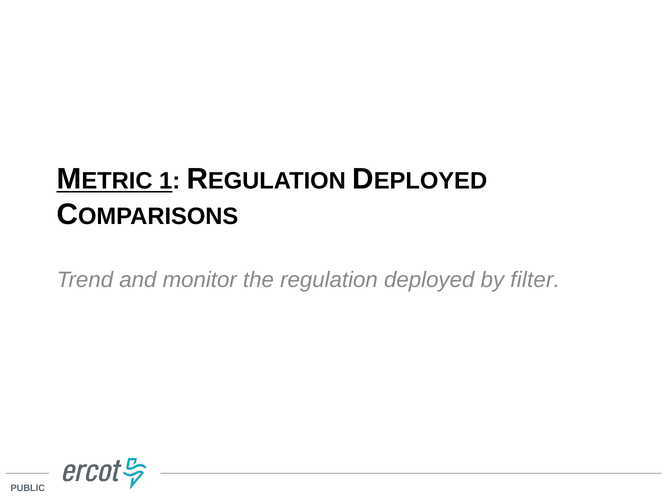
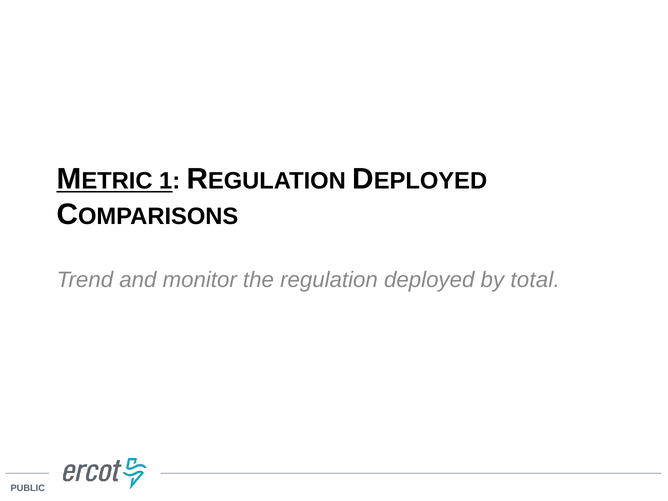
filter: filter -> total (535, 280)
